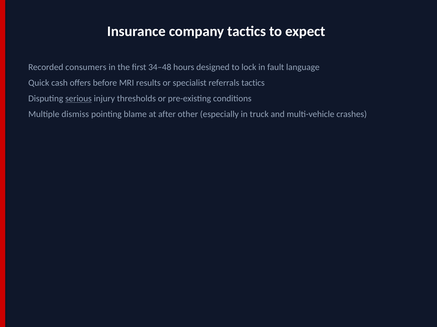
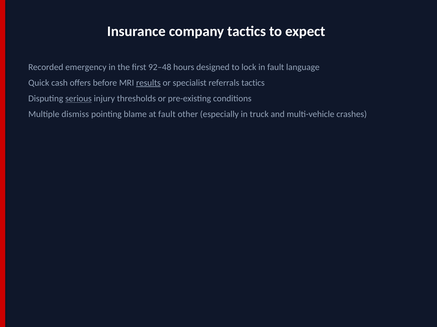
consumers: consumers -> emergency (86, 67)
34–48: 34–48 -> 92–48 (160, 67)
results underline: none -> present (148, 83)
at after: after -> fault (167, 115)
